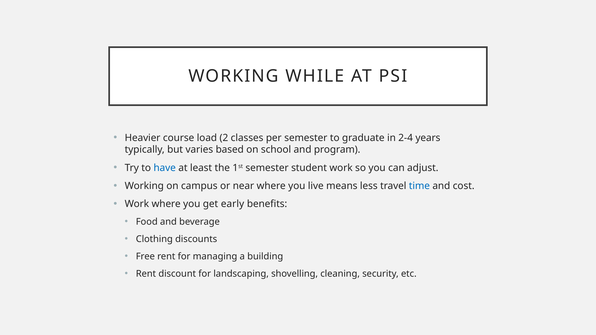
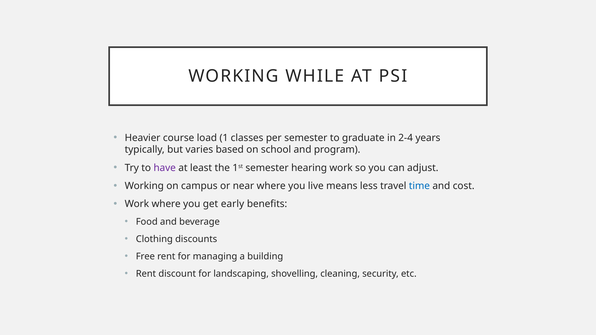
2: 2 -> 1 (224, 138)
have colour: blue -> purple (165, 168)
student: student -> hearing (309, 168)
